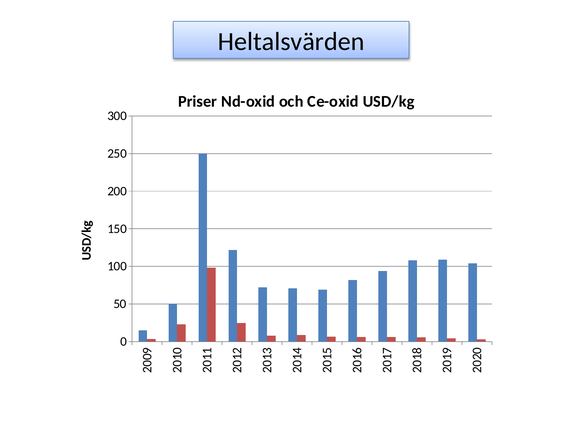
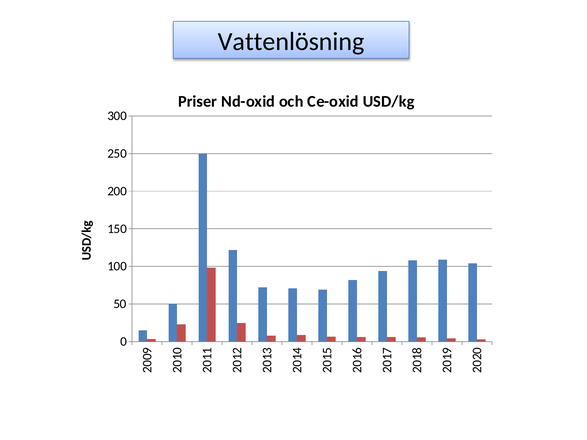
Heltalsvärden: Heltalsvärden -> Vattenlösning (291, 42)
